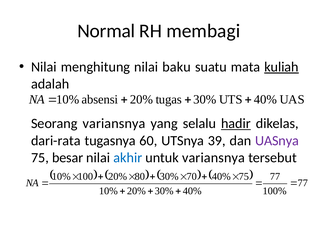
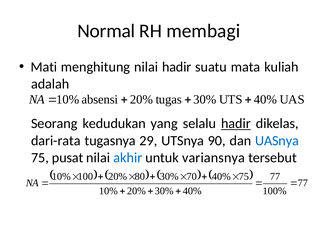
Nilai: Nilai -> Mati (44, 67)
nilai baku: baku -> hadir (177, 67)
kuliah underline: present -> none (281, 67)
Seorang variansnya: variansnya -> kedudukan (114, 123)
60: 60 -> 29 (148, 140)
39: 39 -> 90 (217, 140)
UASnya colour: purple -> blue (277, 140)
besar: besar -> pusat (68, 157)
